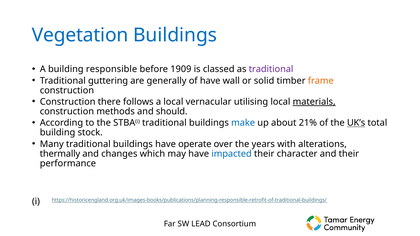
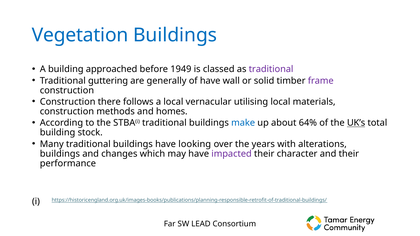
responsible: responsible -> approached (112, 69)
1909: 1909 -> 1949 (181, 69)
frame colour: orange -> purple (321, 81)
materials underline: present -> none (314, 102)
should: should -> homes (172, 112)
21%: 21% -> 64% (308, 123)
operate: operate -> looking (195, 144)
thermally: thermally -> buildings (60, 154)
impacted colour: blue -> purple (232, 154)
